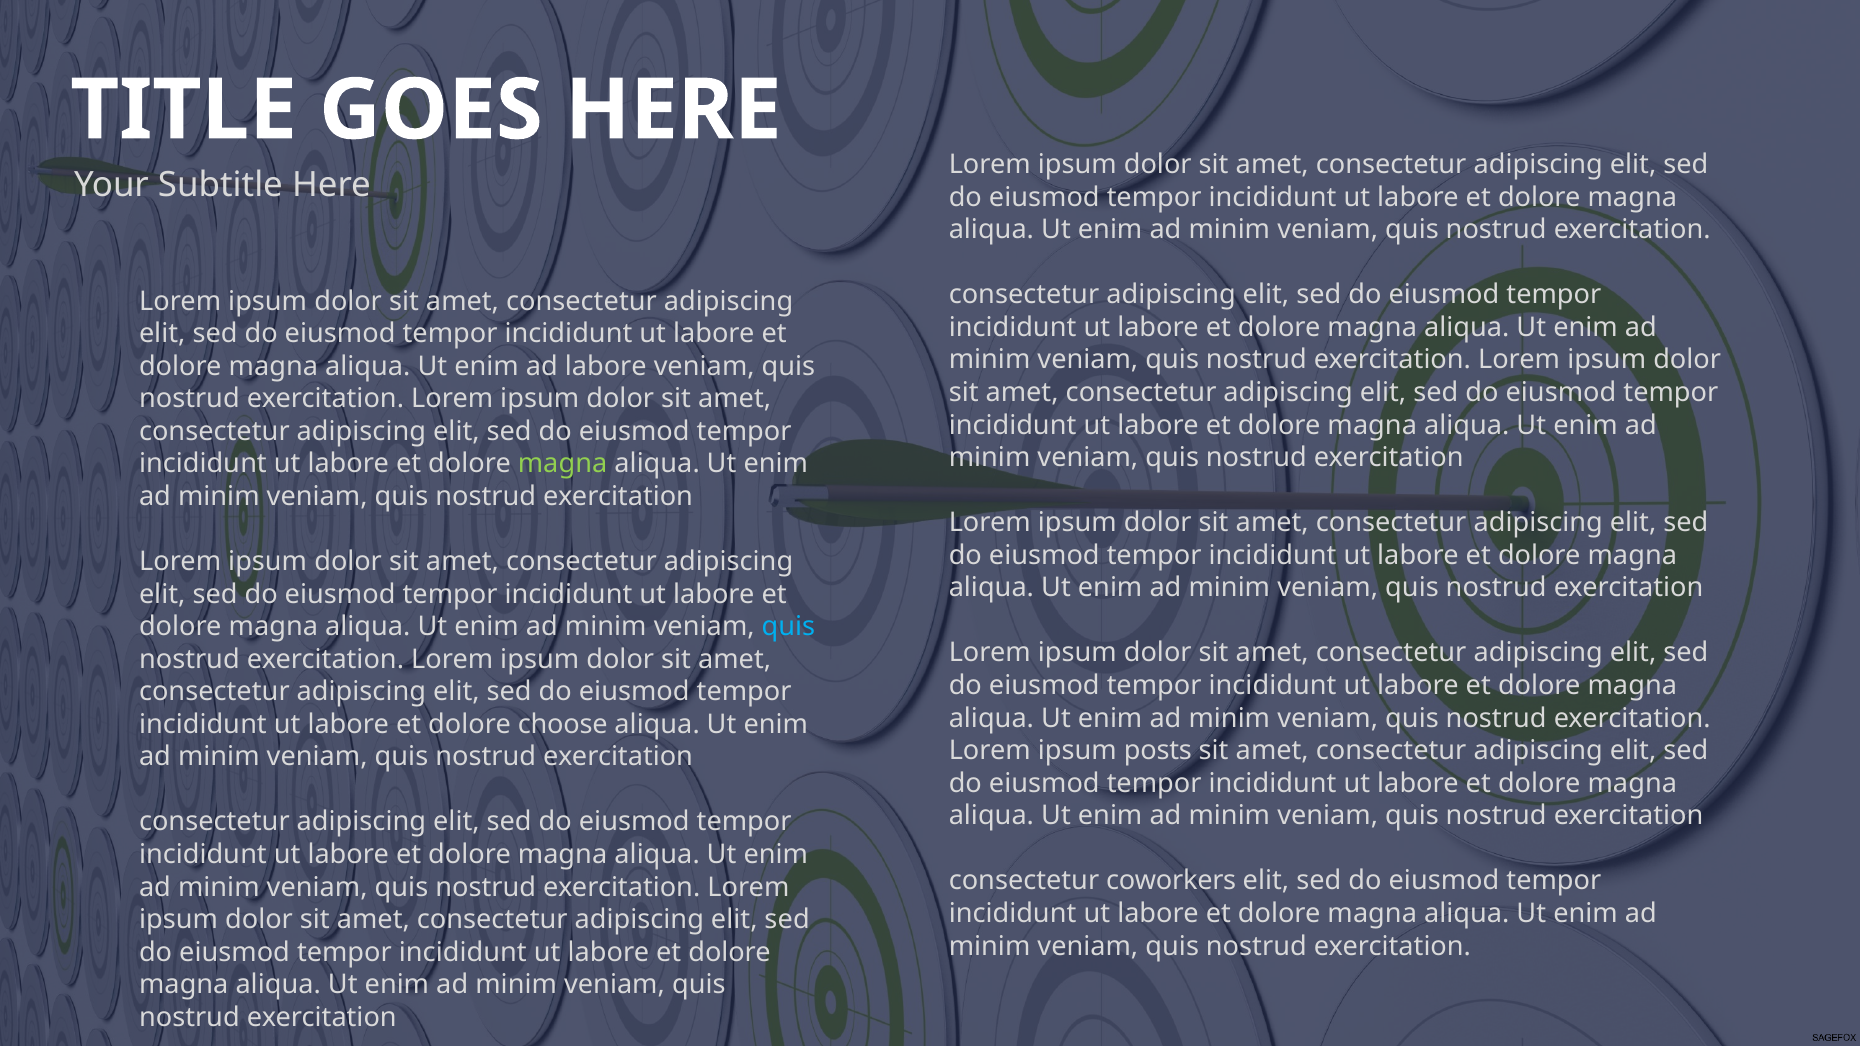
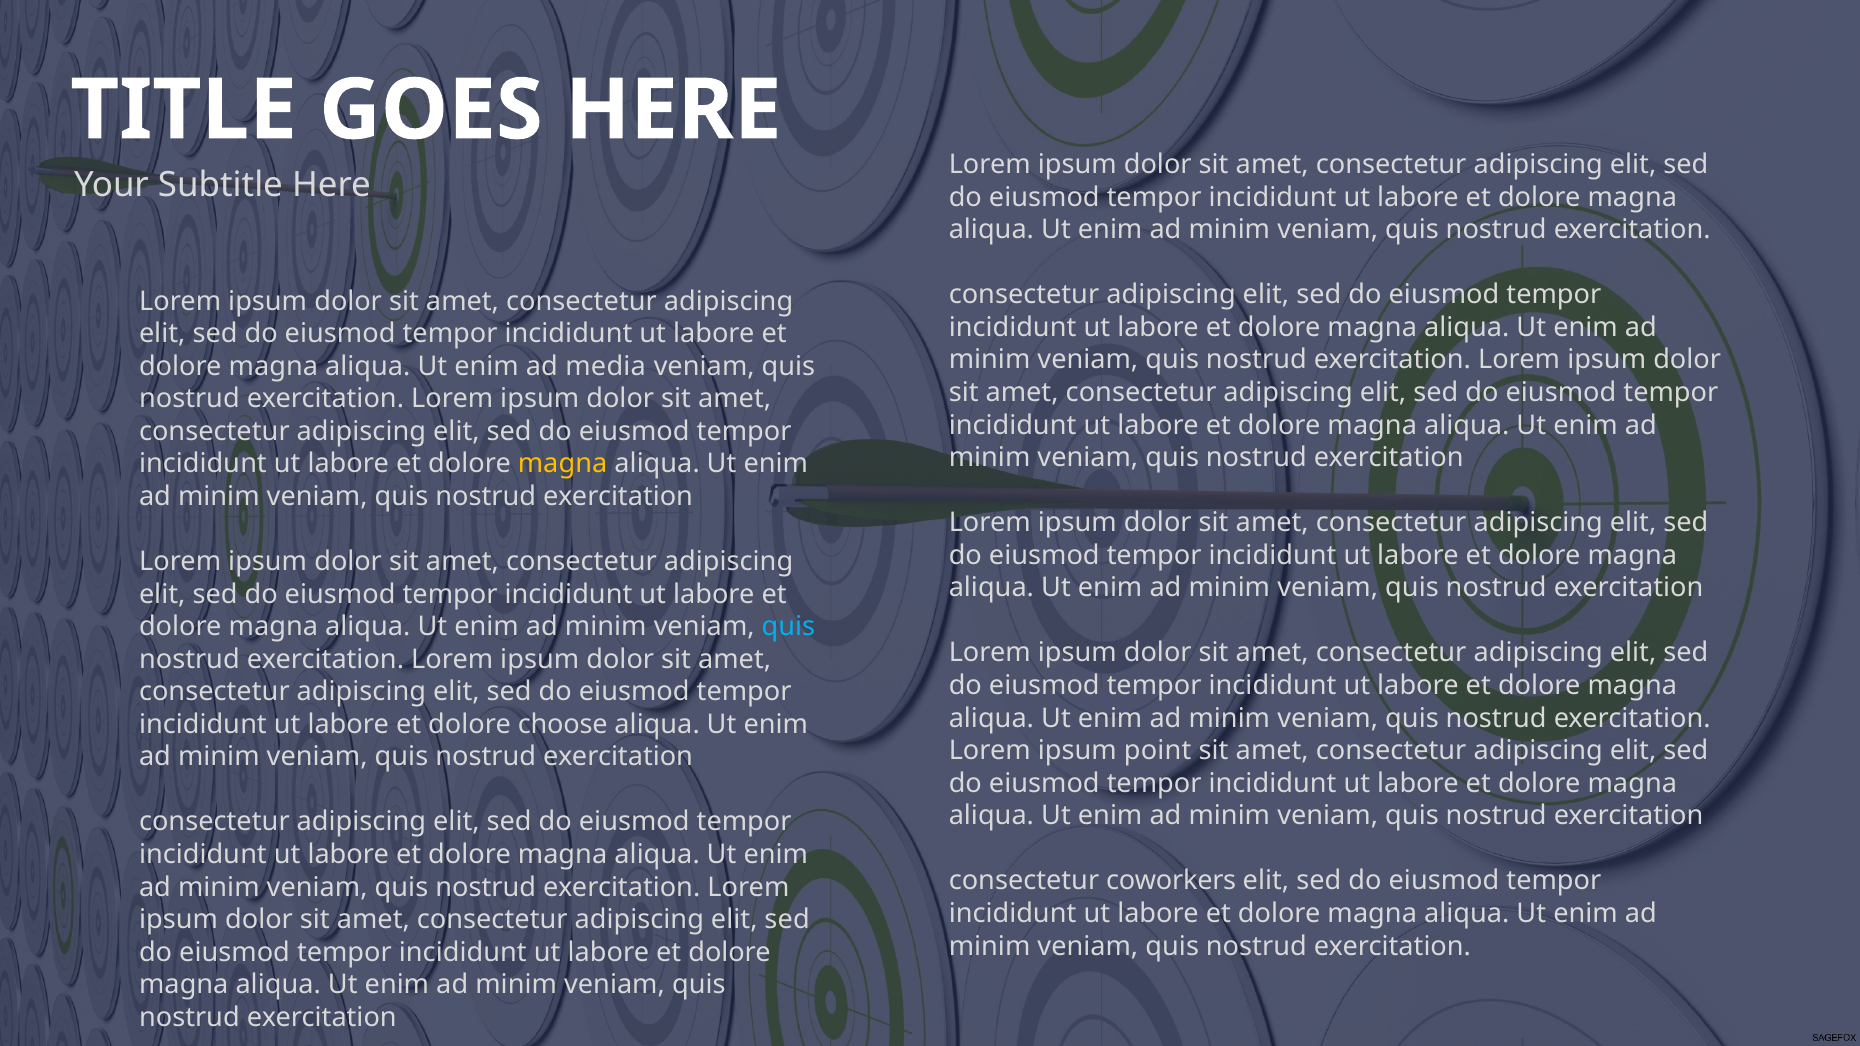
ad labore: labore -> media (606, 366)
magna colour: light green -> yellow (563, 464)
posts: posts -> point (1158, 751)
